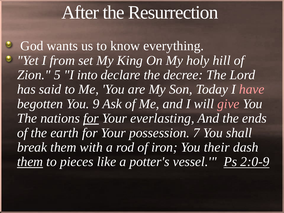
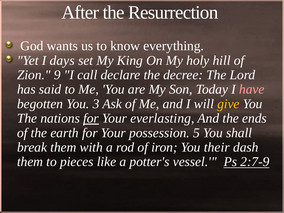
from: from -> days (62, 60)
5: 5 -> 9 (57, 75)
into: into -> call (87, 75)
9: 9 -> 3 (96, 104)
give colour: pink -> yellow (228, 104)
7: 7 -> 5 (196, 133)
them underline: present -> none (30, 162)
2:0-9: 2:0-9 -> 2:7-9 (255, 162)
